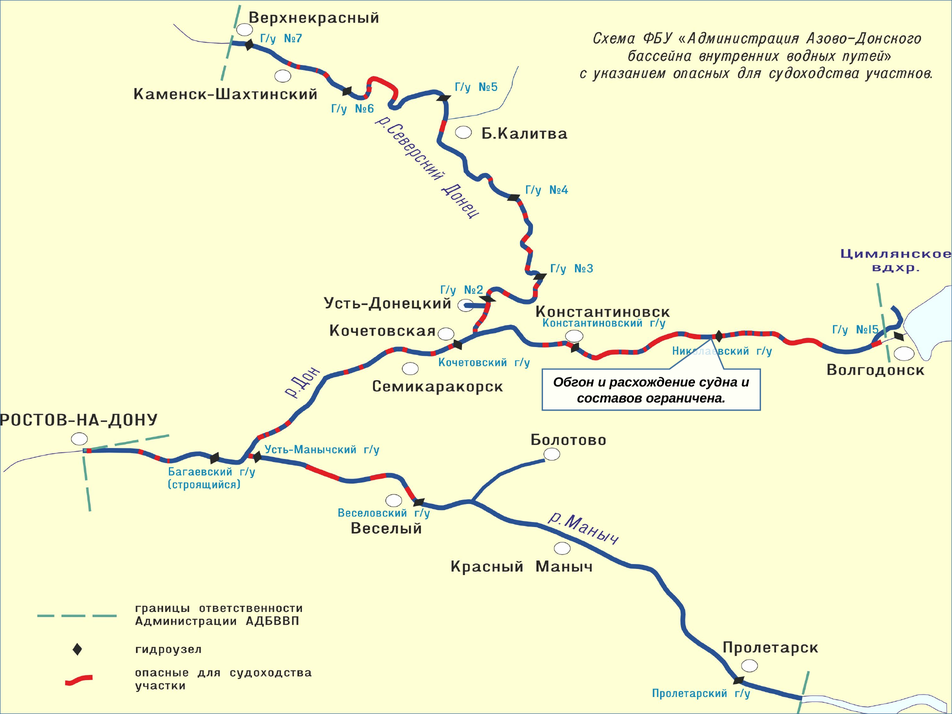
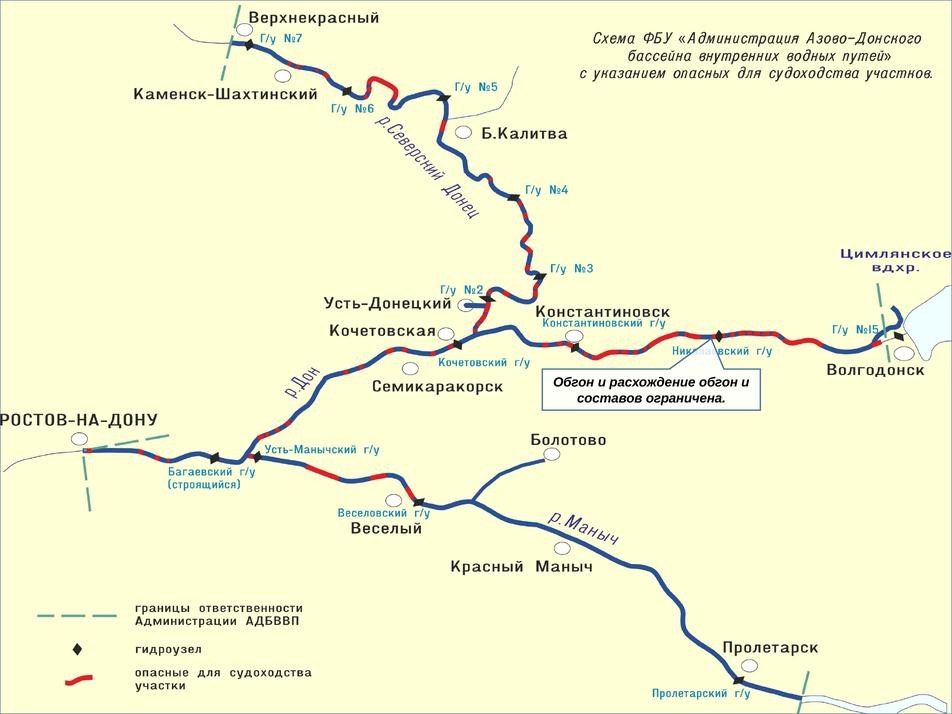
расхождение судна: судна -> обгон (719, 383)
